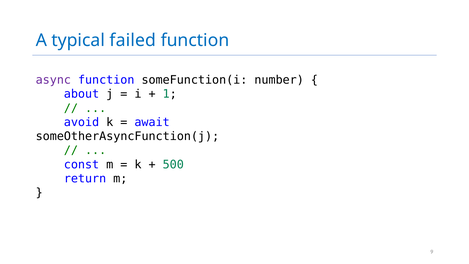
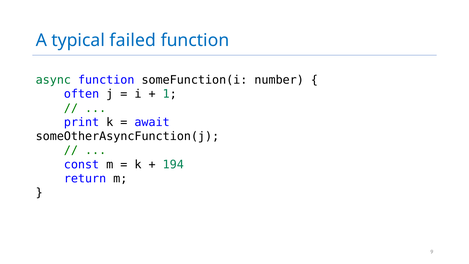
async colour: purple -> green (53, 80)
about: about -> often (82, 94)
avoid: avoid -> print (82, 122)
500: 500 -> 194 (173, 164)
